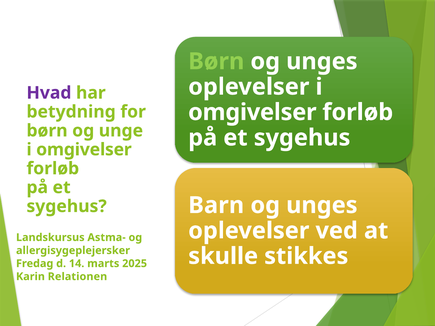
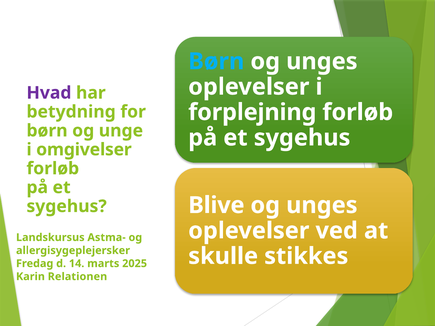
Børn colour: light green -> light blue (216, 61)
omgivelser: omgivelser -> forplejning (252, 112)
Barn: Barn -> Blive (216, 205)
